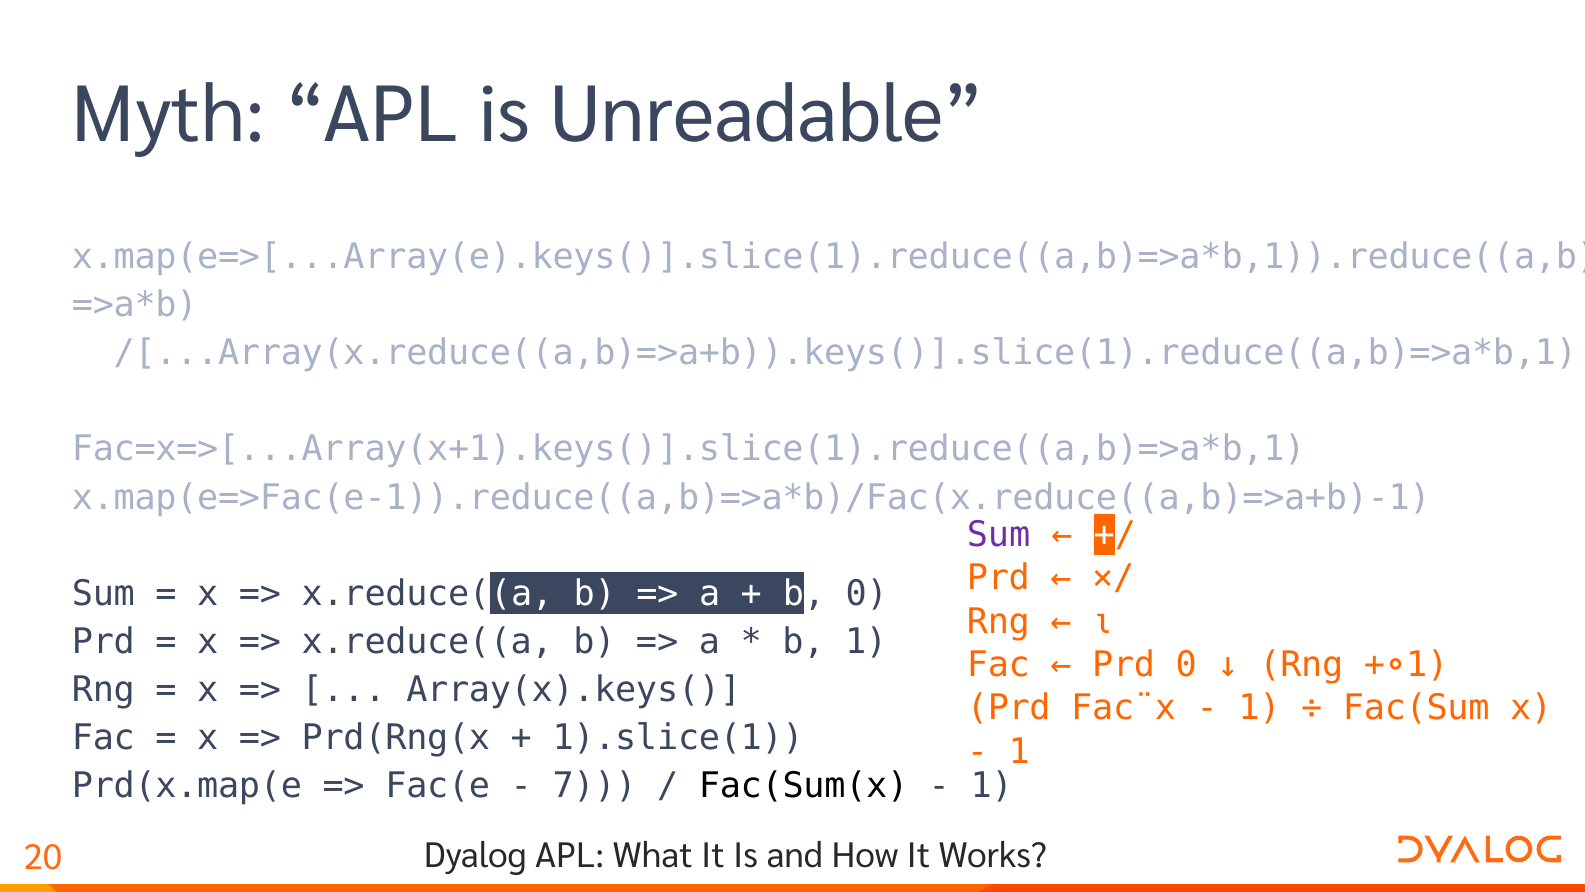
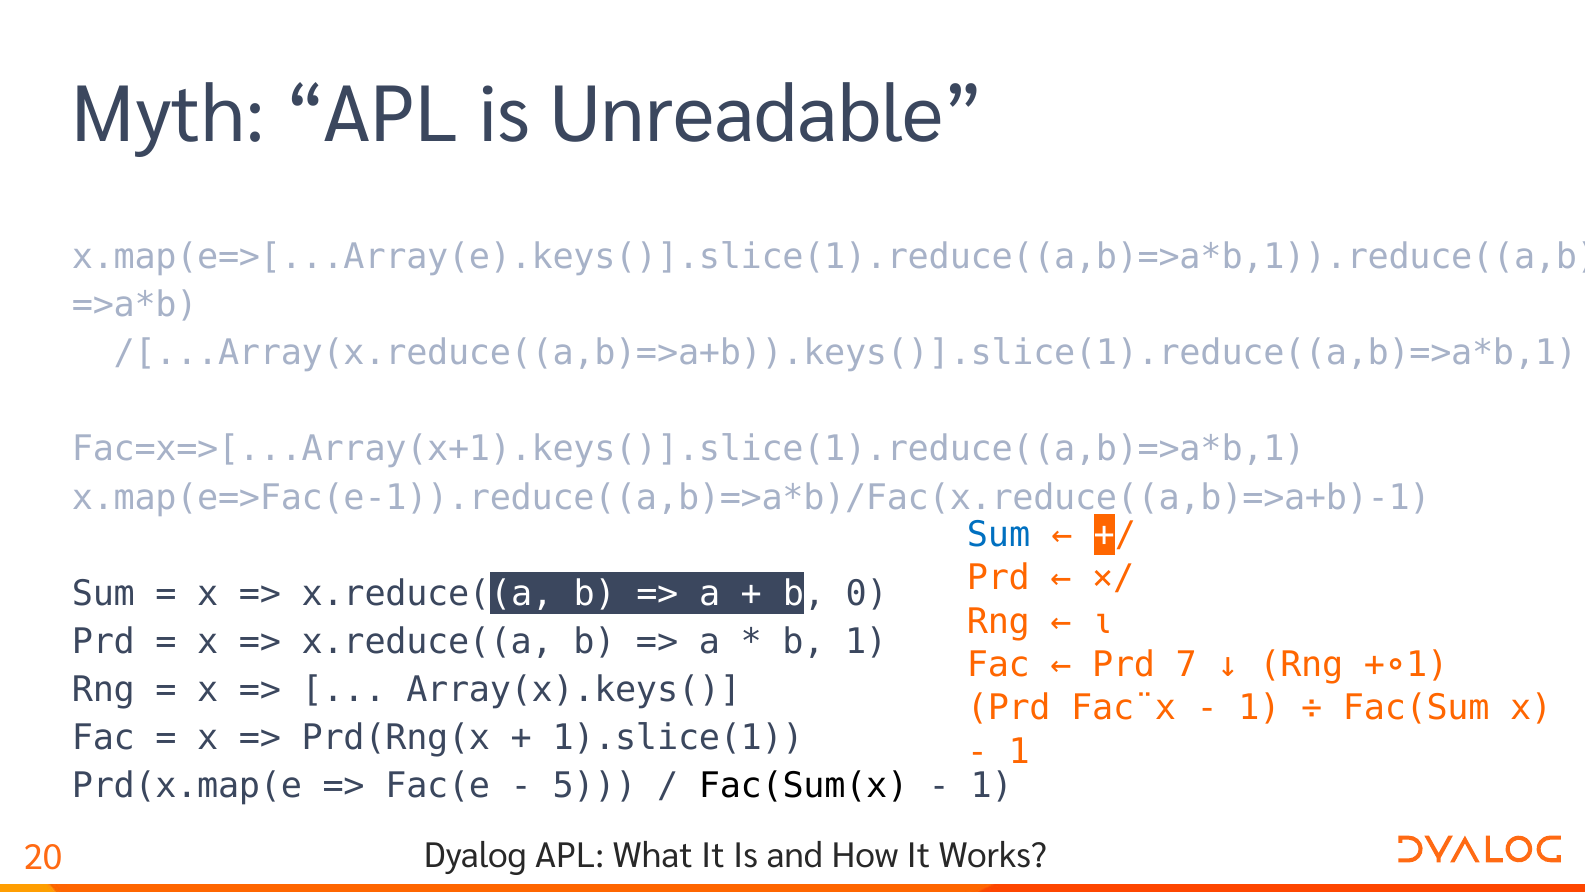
Sum colour: purple -> blue (999, 535)
Prd 0: 0 -> 7 (1186, 665)
7: 7 -> 5 (595, 786)
